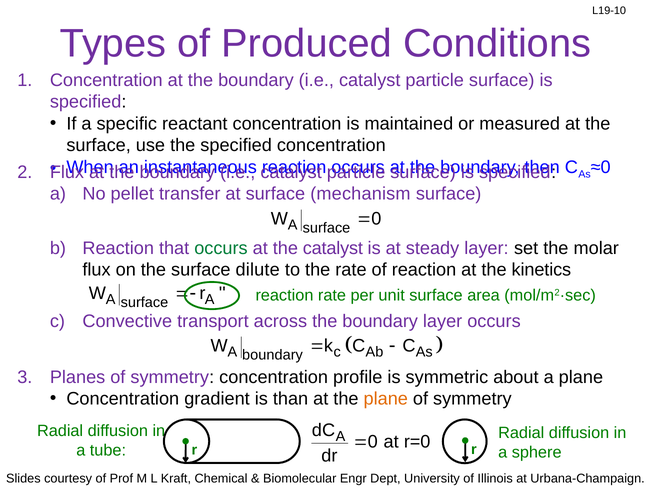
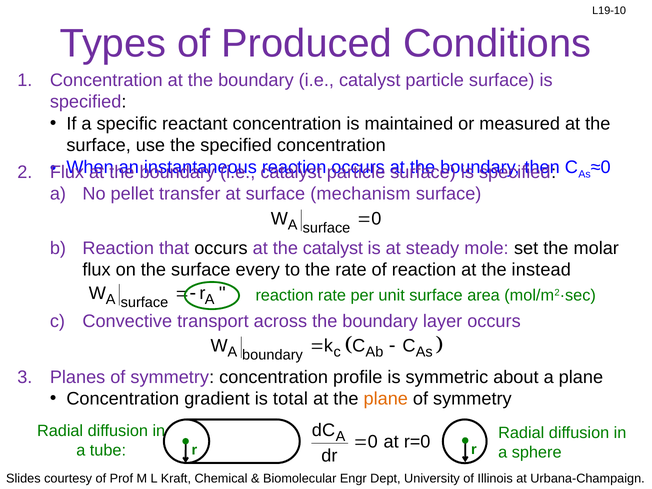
occurs colour: green -> black (221, 248)
steady layer: layer -> mole (486, 248)
dilute: dilute -> every (258, 270)
kinetics: kinetics -> instead (541, 270)
than: than -> total (290, 399)
